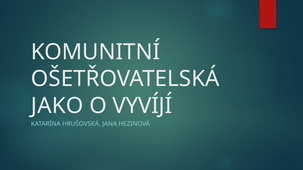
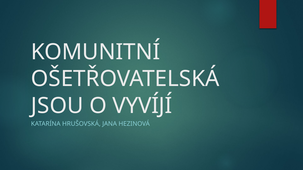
JAKO: JAKO -> JSOU (57, 106)
